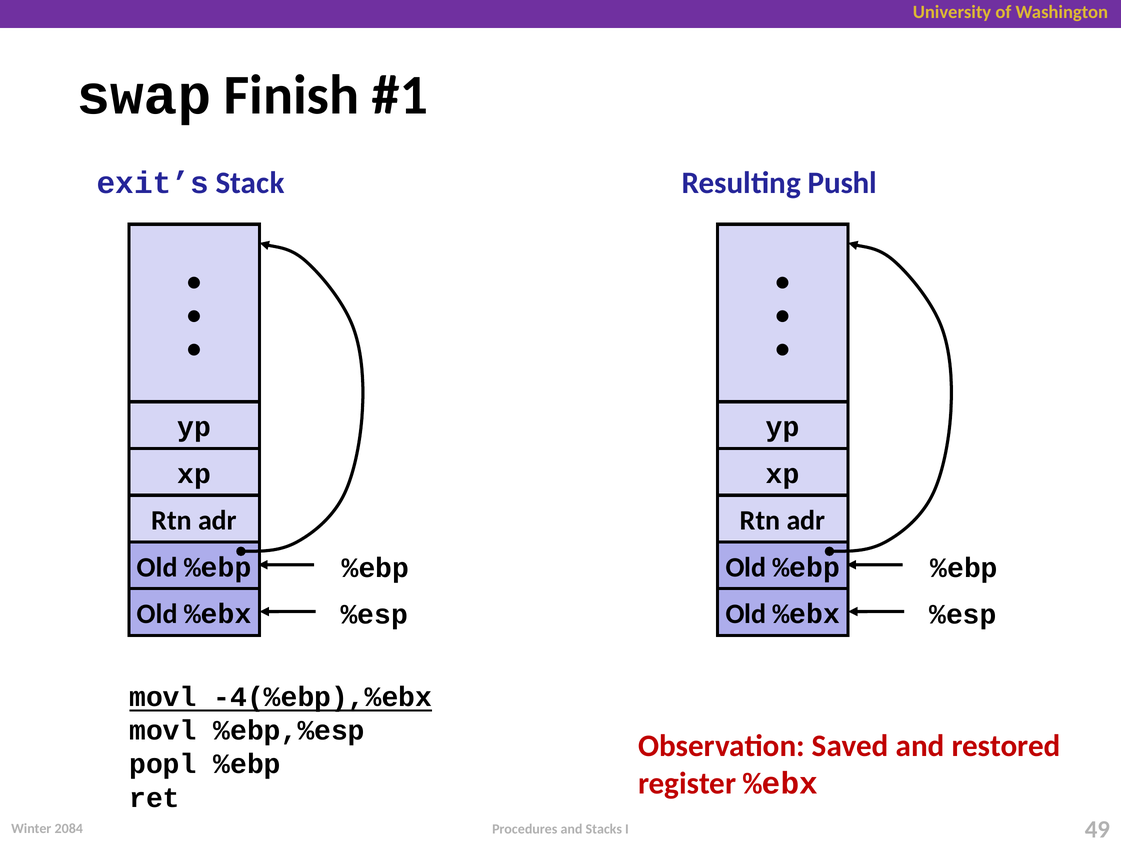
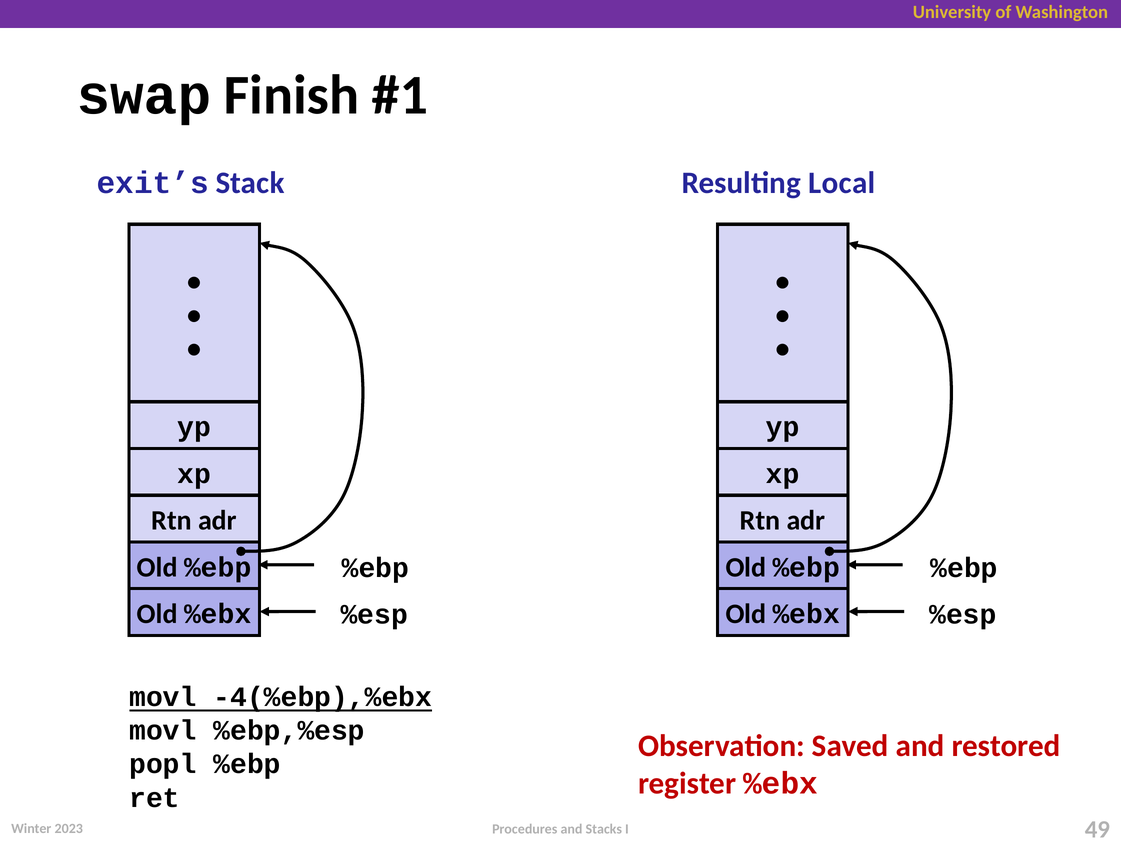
Pushl: Pushl -> Local (842, 183)
2084: 2084 -> 2023 (69, 829)
